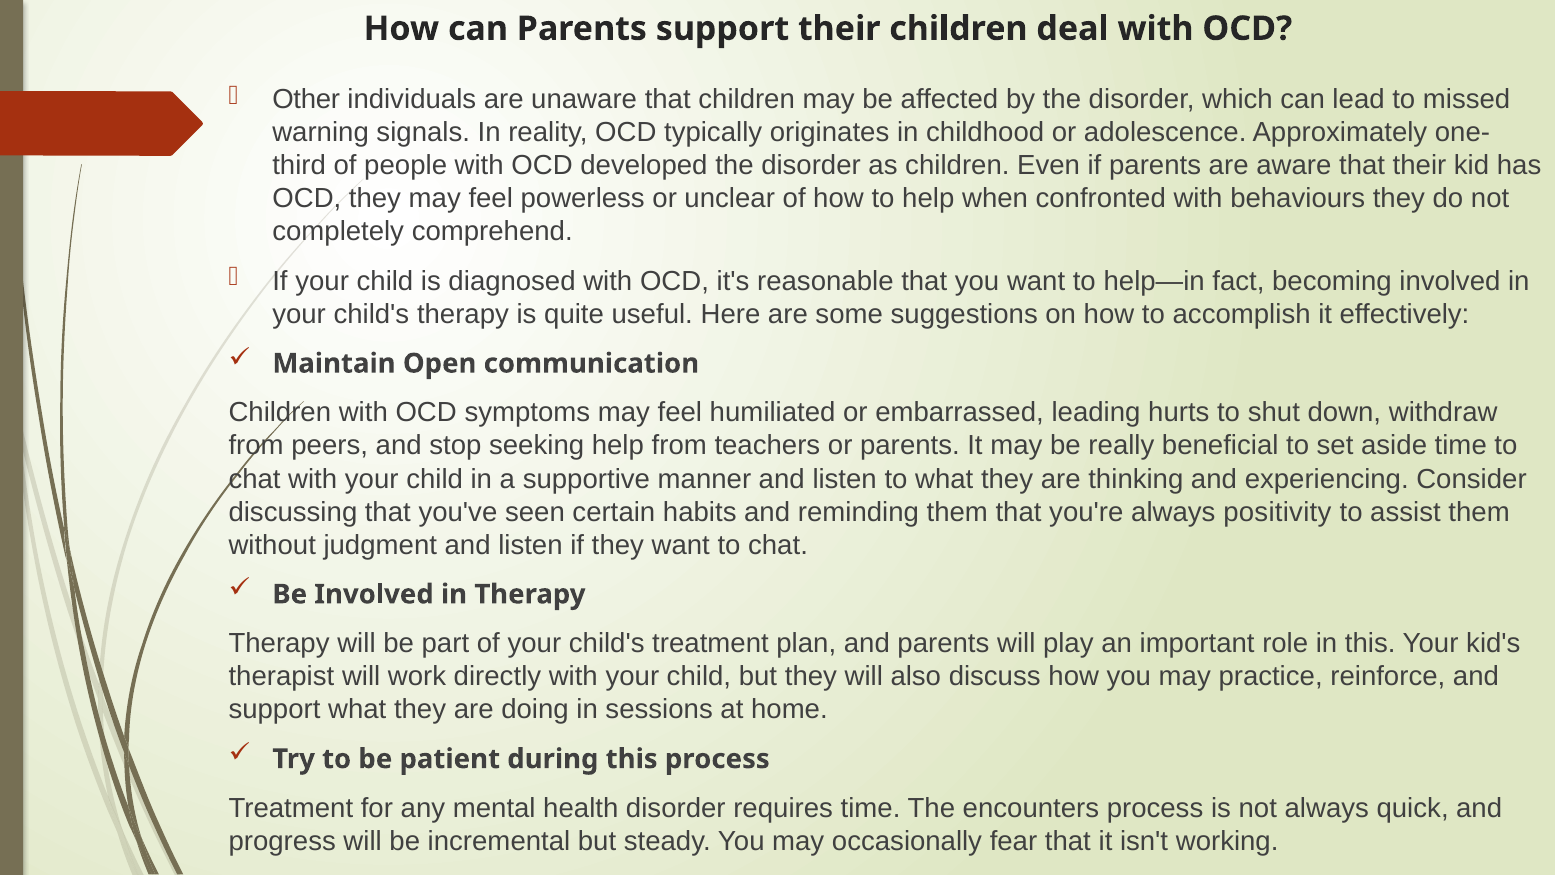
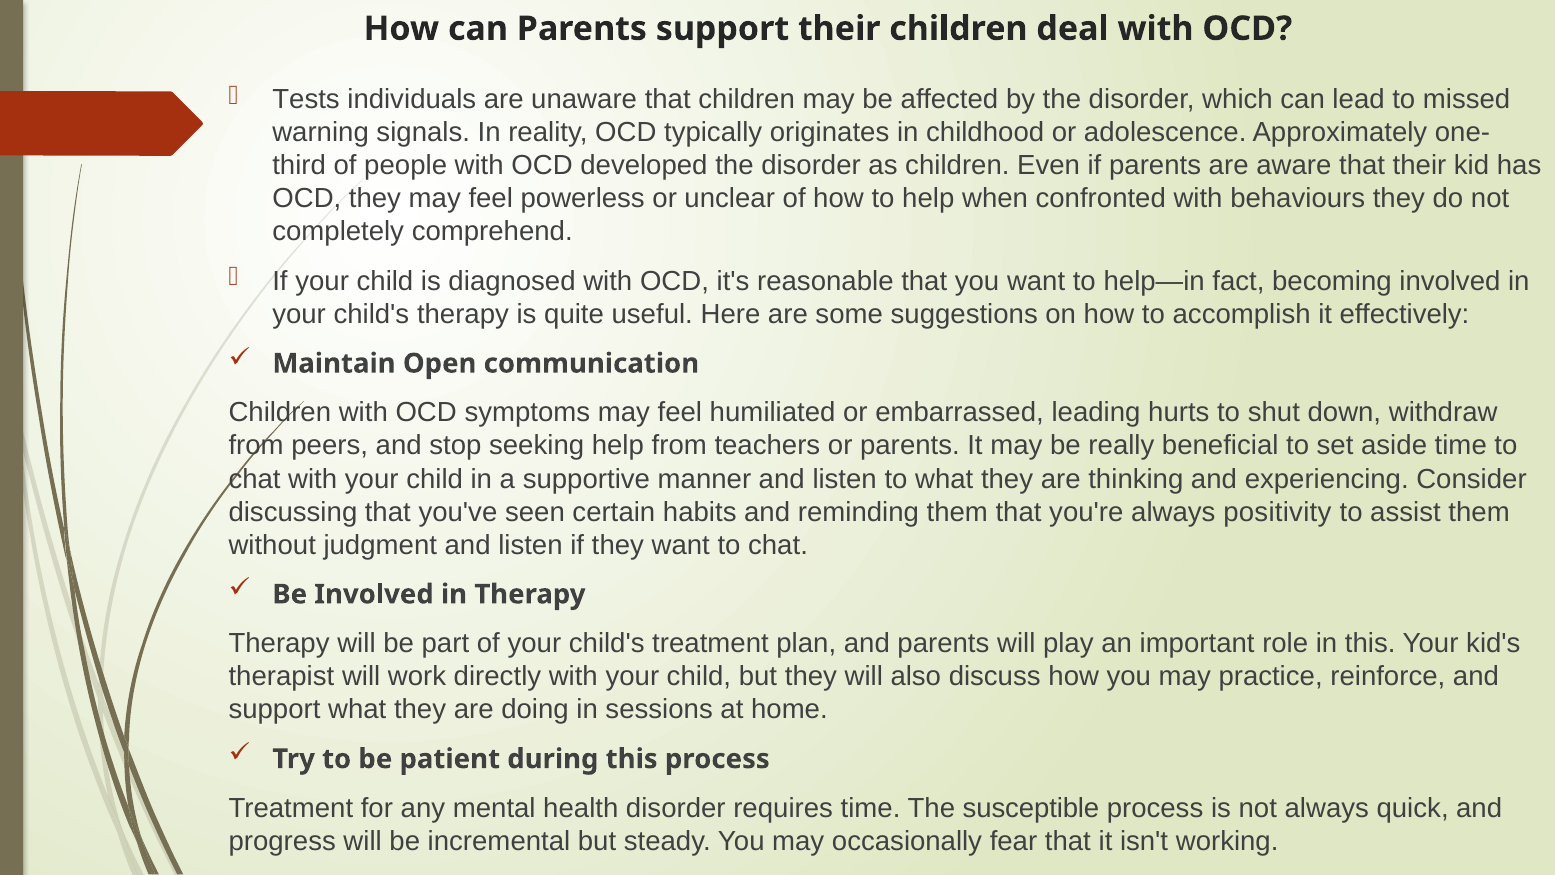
Other: Other -> Tests (306, 100)
encounters: encounters -> susceptible (1031, 808)
